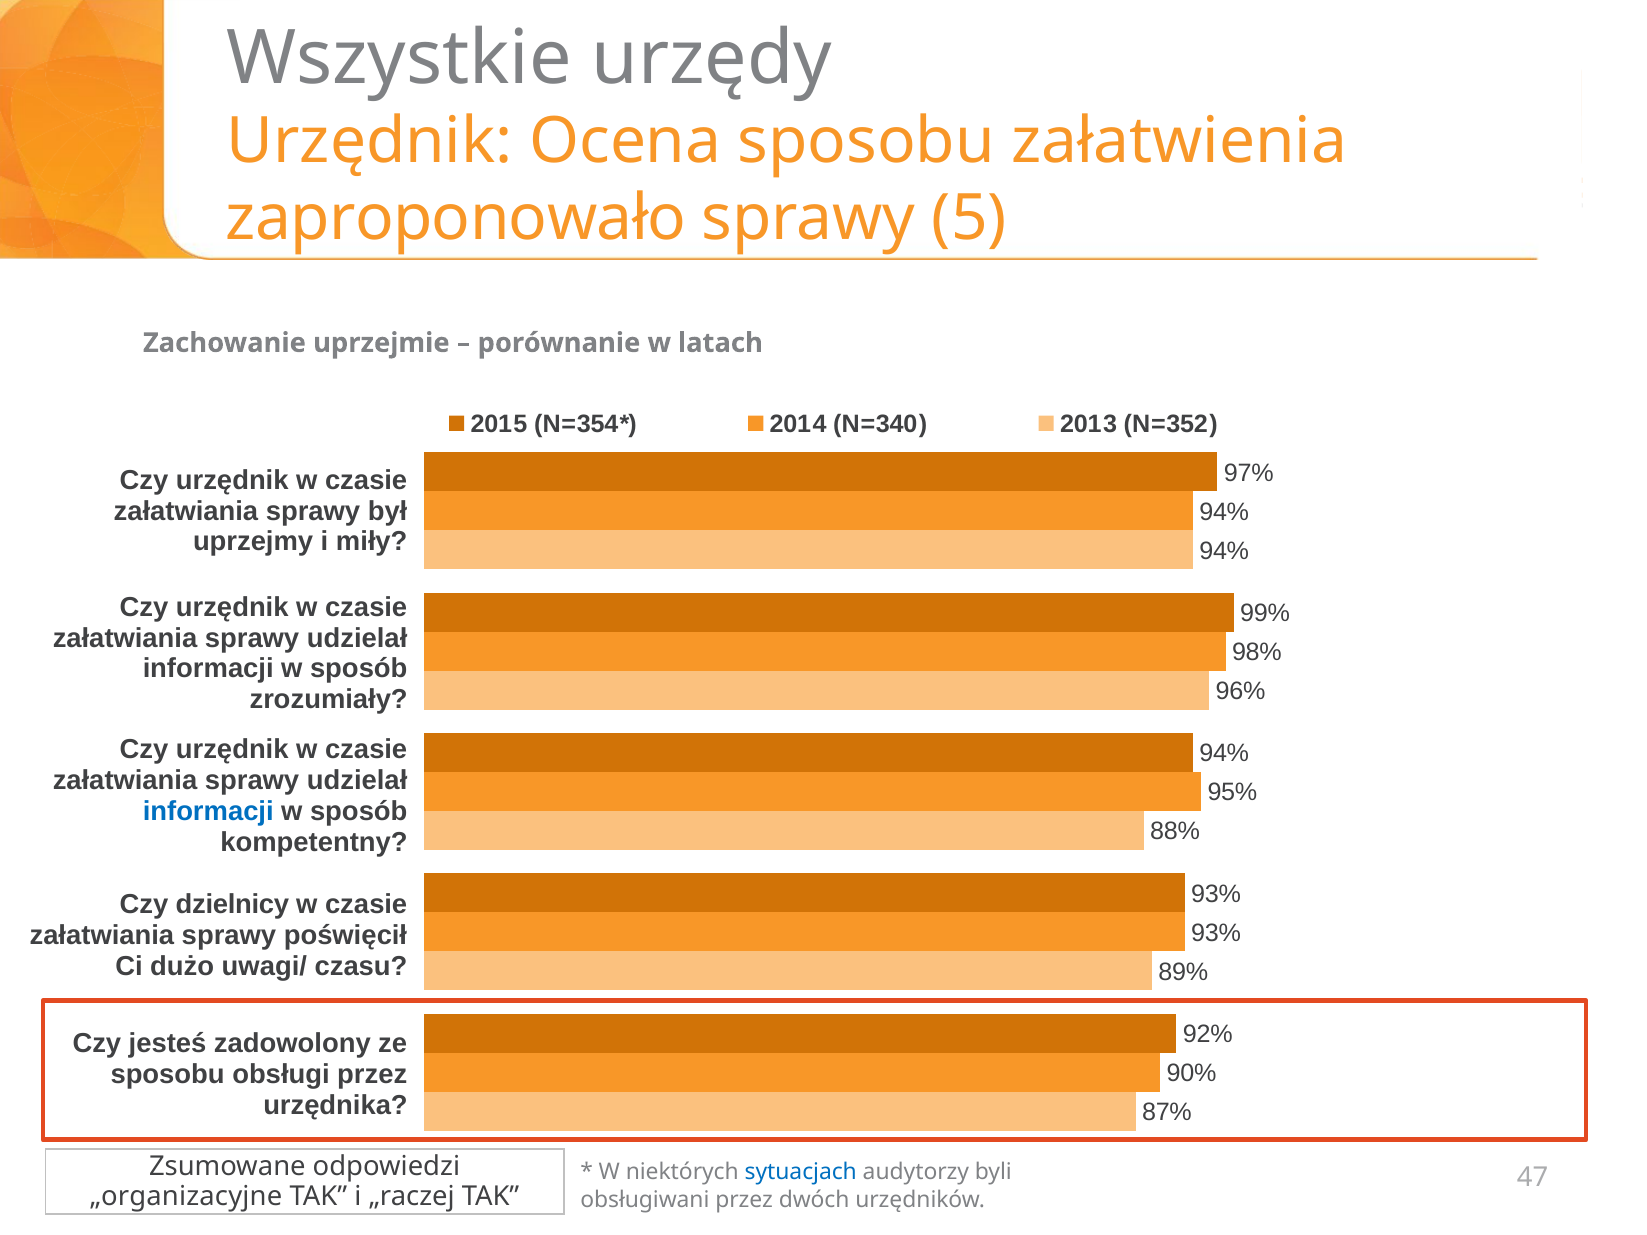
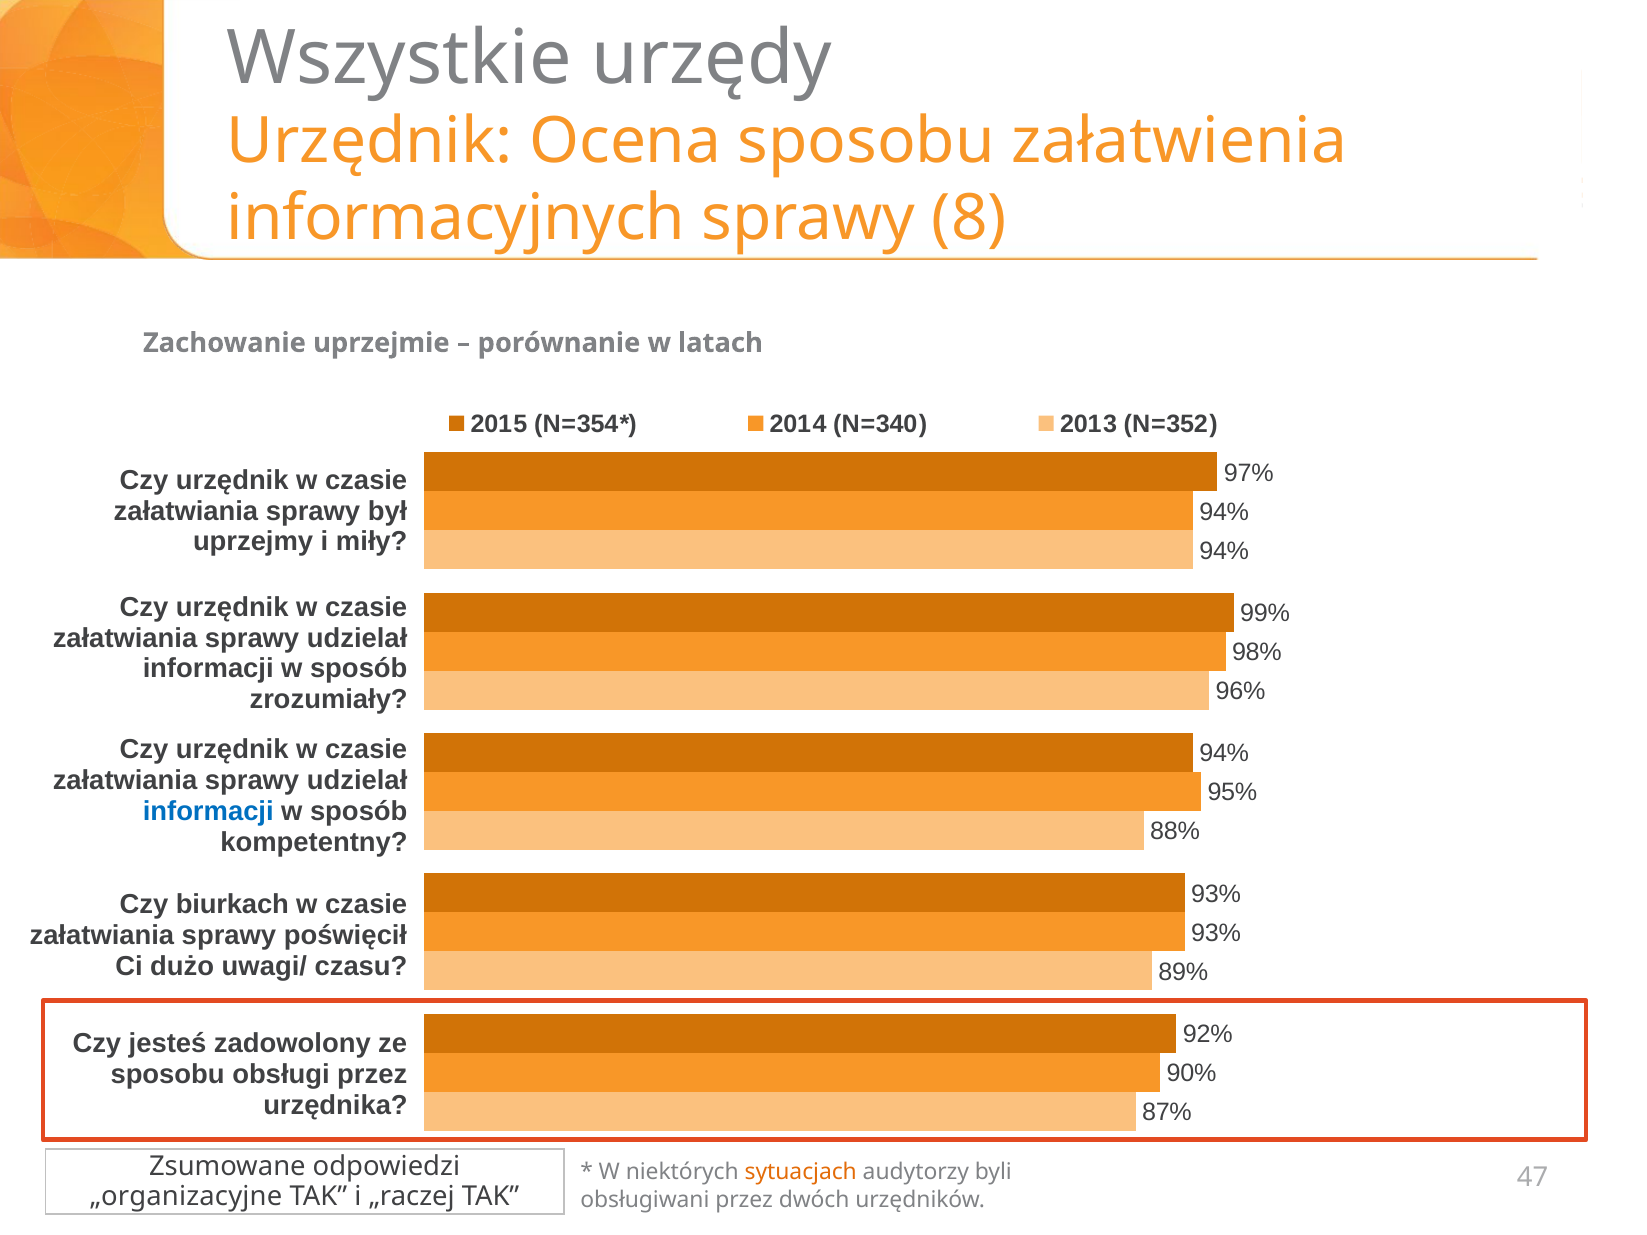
zaproponowało: zaproponowało -> informacyjnych (456, 219)
5: 5 -> 8 (969, 219)
dzielnicy: dzielnicy -> biurkach (232, 905)
sytuacjach colour: blue -> orange (801, 1173)
